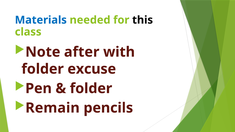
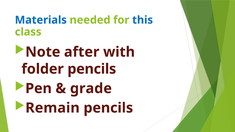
this colour: black -> blue (143, 20)
folder excuse: excuse -> pencils (92, 69)
folder: folder -> grade (91, 89)
